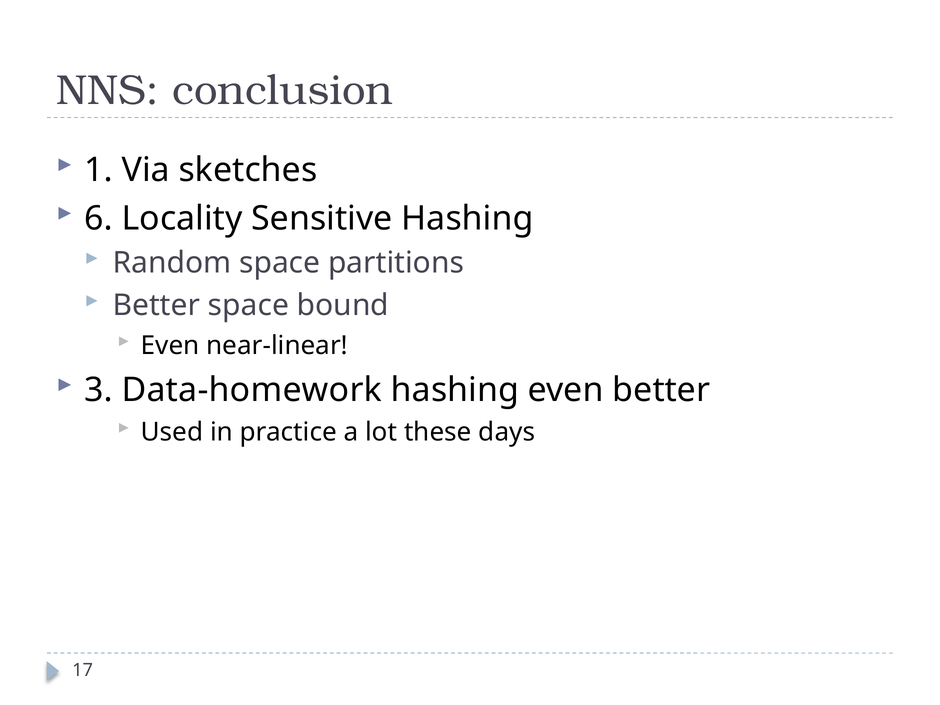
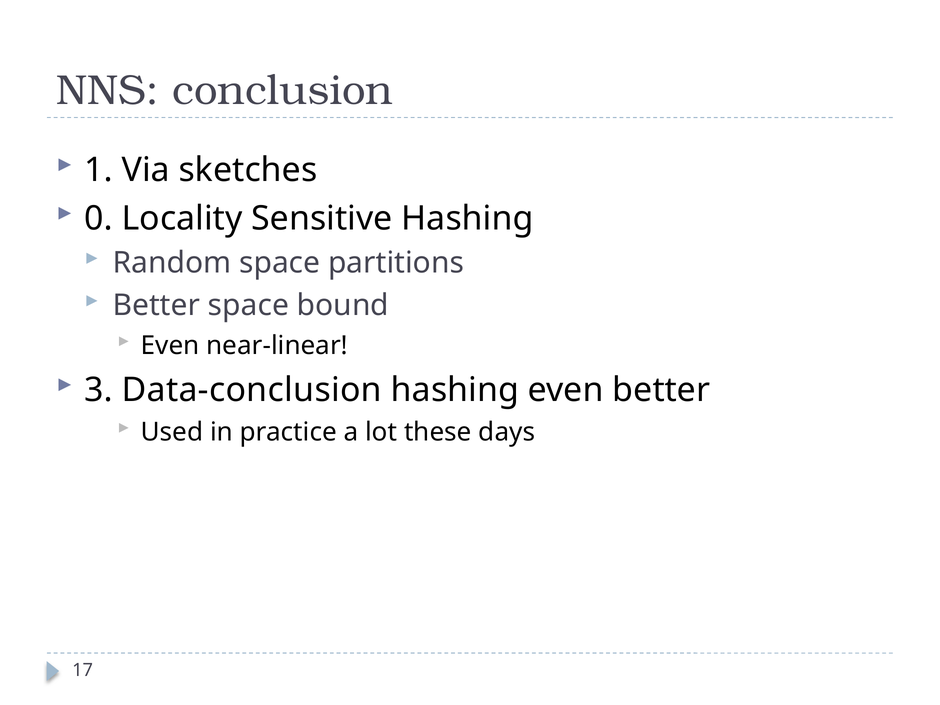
6: 6 -> 0 (99, 218)
Data-homework: Data-homework -> Data-conclusion (252, 390)
